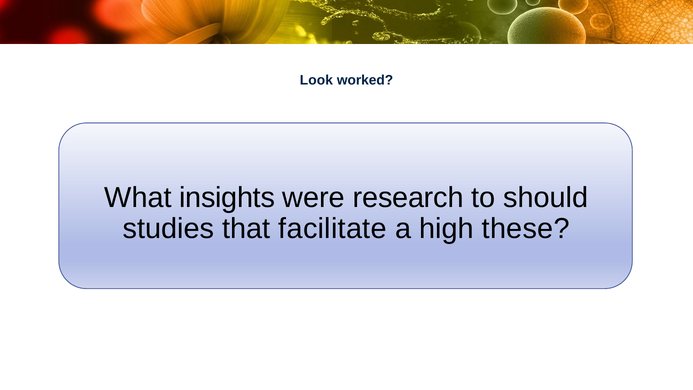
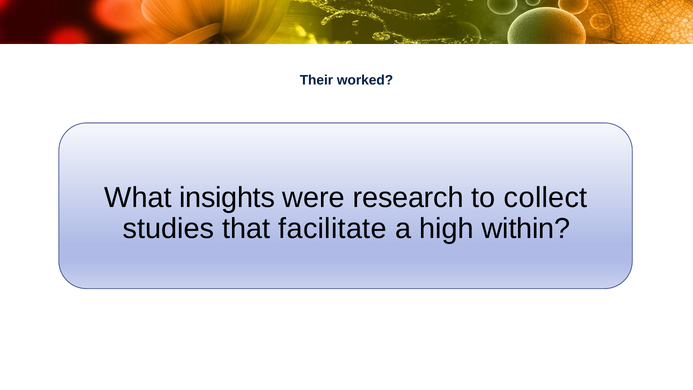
Look: Look -> Their (316, 80)
should: should -> collect (546, 198)
these: these -> within (526, 229)
